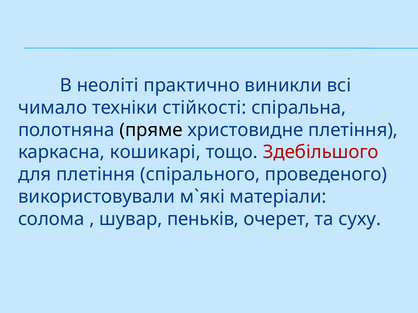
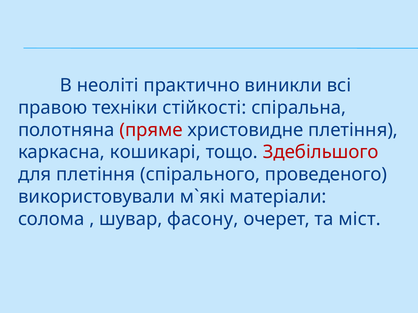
чимало: чимало -> правою (53, 108)
пряме colour: black -> red (151, 130)
пеньків: пеньків -> фасону (203, 219)
суху: суху -> міст (360, 219)
